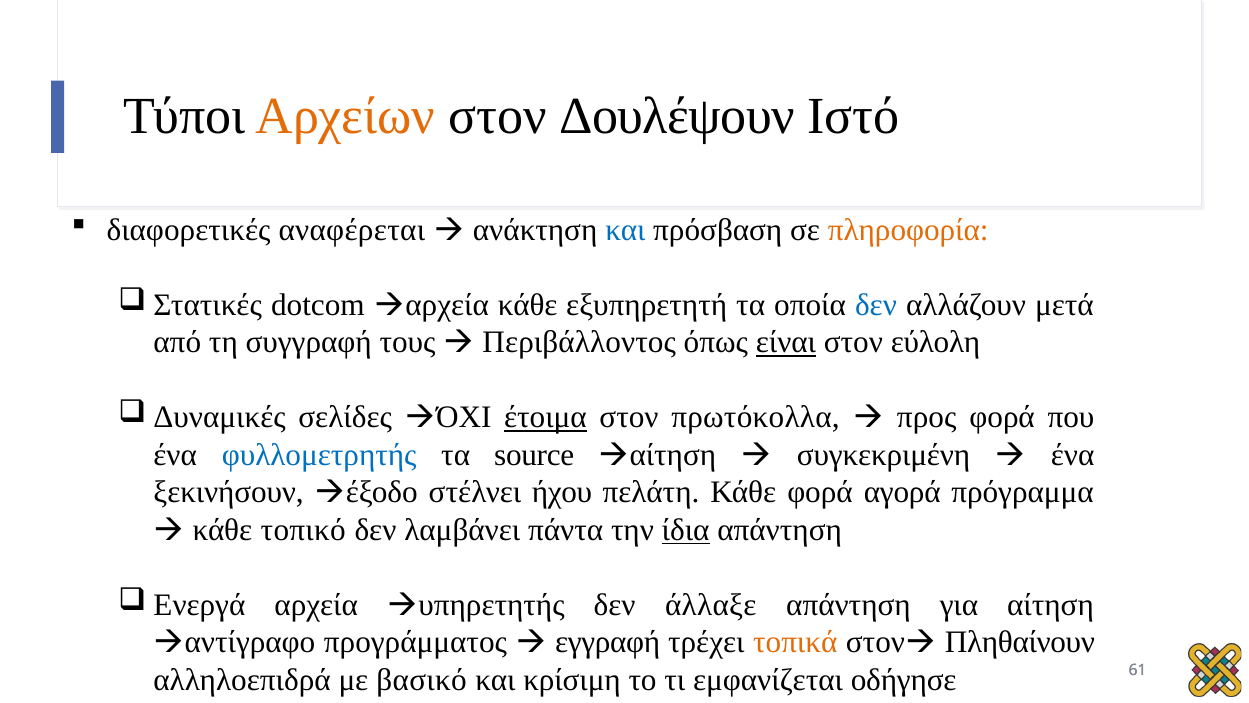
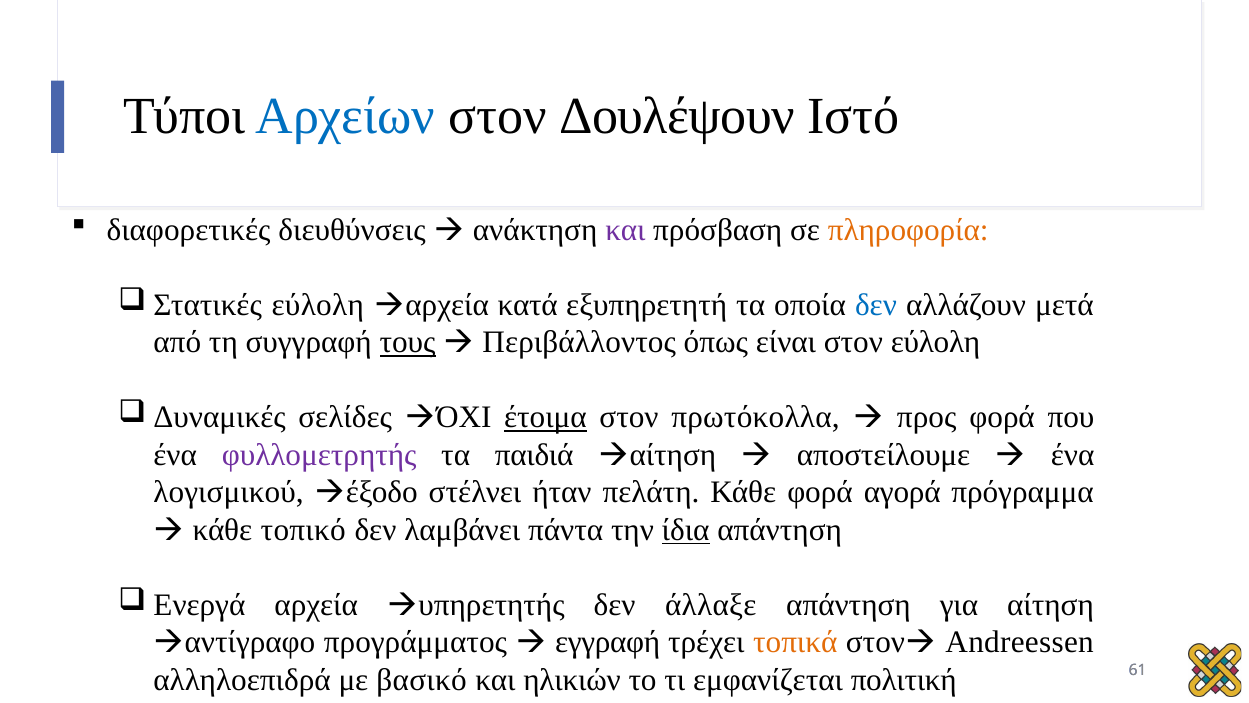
Αρχείων colour: orange -> blue (345, 116)
αναφέρεται: αναφέρεται -> διευθύνσεις (352, 230)
και colour: blue -> purple (625, 230)
dotcom: dotcom -> εύλολη (318, 305)
αρχεία κάθε: κάθε -> κατά (528, 305)
τους underline: none -> present (408, 342)
είναι underline: present -> none (786, 342)
φυλλομετρητής colour: blue -> purple (319, 455)
source: source -> παιδιά (534, 455)
συγκεκριμένη: συγκεκριμένη -> αποστείλουμε (884, 455)
ξεκινήσουν: ξεκινήσουν -> λογισμικού (229, 492)
ήχου: ήχου -> ήταν (562, 492)
Πληθαίνουν: Πληθαίνουν -> Andreessen (1020, 642)
κρίσιμη: κρίσιμη -> ηλικιών (572, 680)
οδήγησε: οδήγησε -> πολιτική (904, 680)
